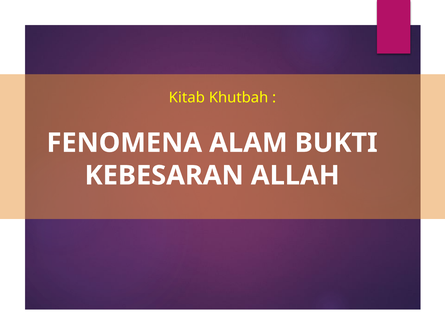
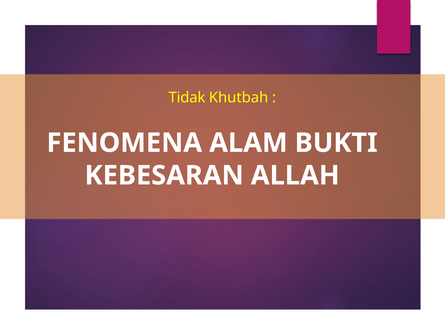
Kitab: Kitab -> Tidak (187, 97)
